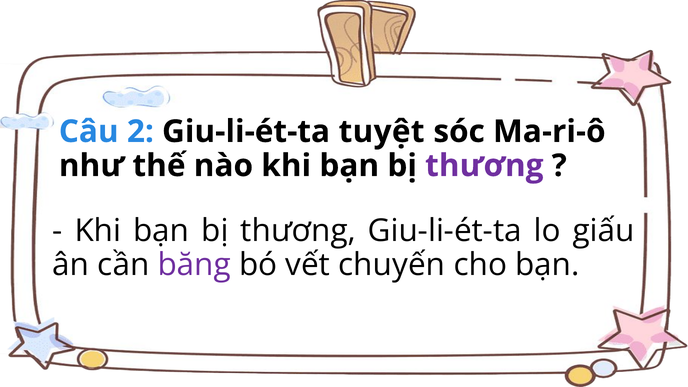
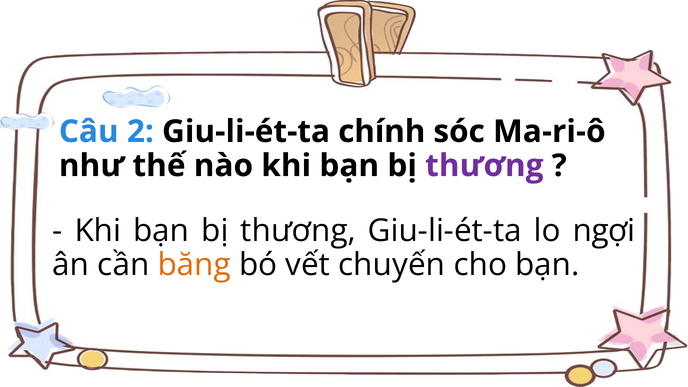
tuyệt: tuyệt -> chính (382, 132)
giấu: giấu -> ngợi (604, 231)
băng colour: purple -> orange (194, 265)
